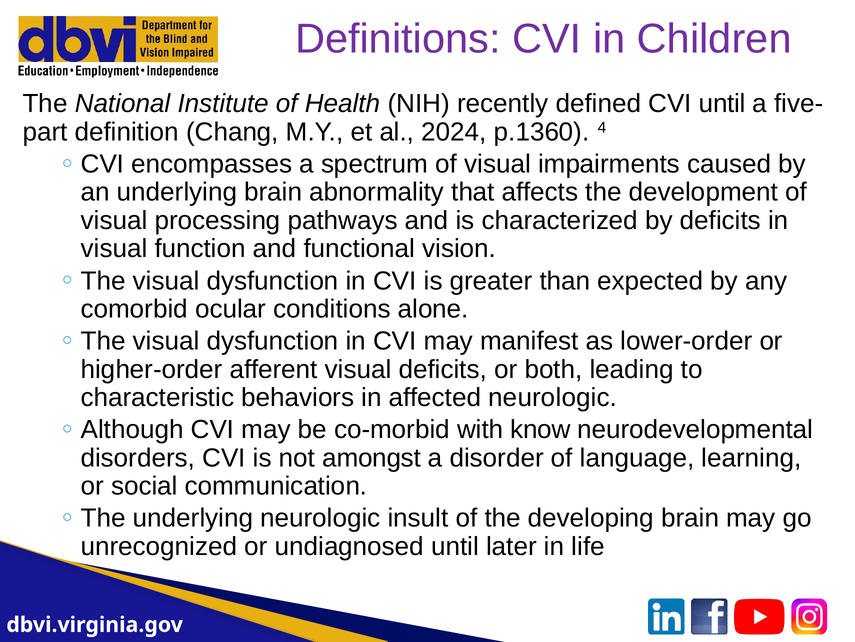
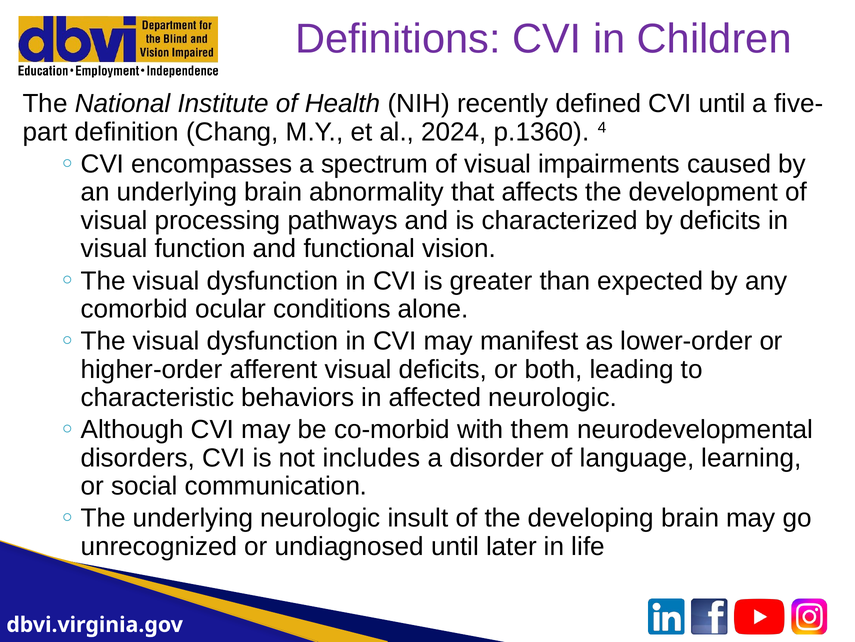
know: know -> them (540, 429)
amongst: amongst -> includes (371, 457)
